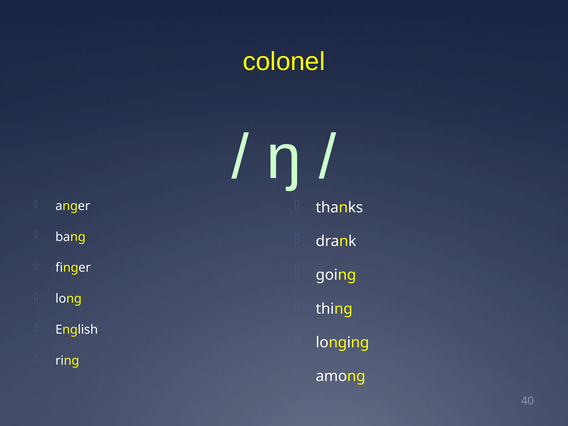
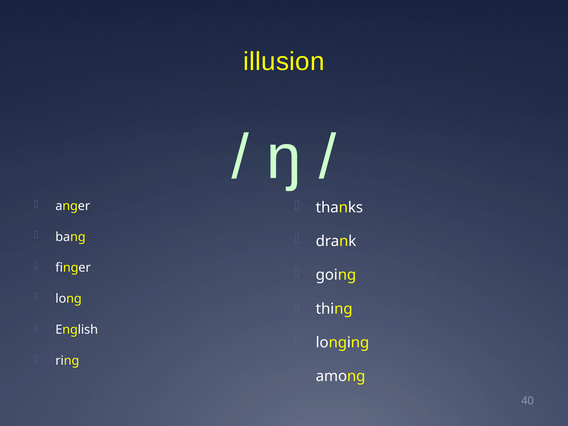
colonel: colonel -> illusion (284, 62)
